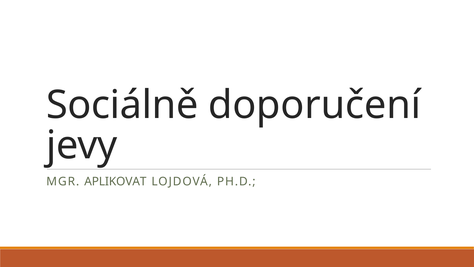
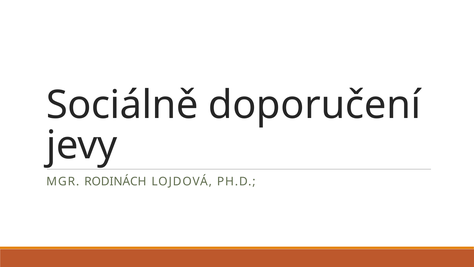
APLIKOVAT: APLIKOVAT -> RODINÁCH (115, 181)
